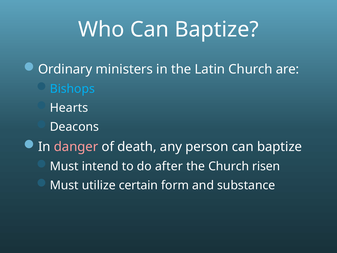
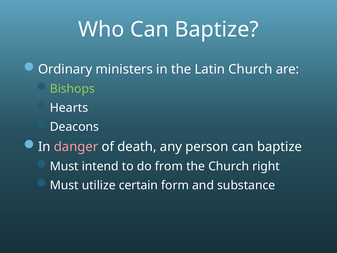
Bishops colour: light blue -> light green (72, 89)
after: after -> from (169, 166)
risen: risen -> right (266, 166)
